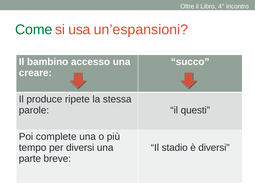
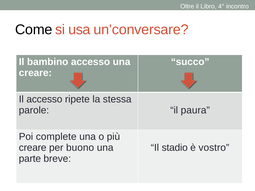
Come colour: green -> black (34, 30)
un’espansioni: un’espansioni -> un’conversare (141, 30)
Il produce: produce -> accesso (44, 99)
questi: questi -> paura (195, 110)
tempo: tempo -> creare (33, 148)
per diversi: diversi -> buono (80, 148)
è diversi: diversi -> vostro (214, 148)
